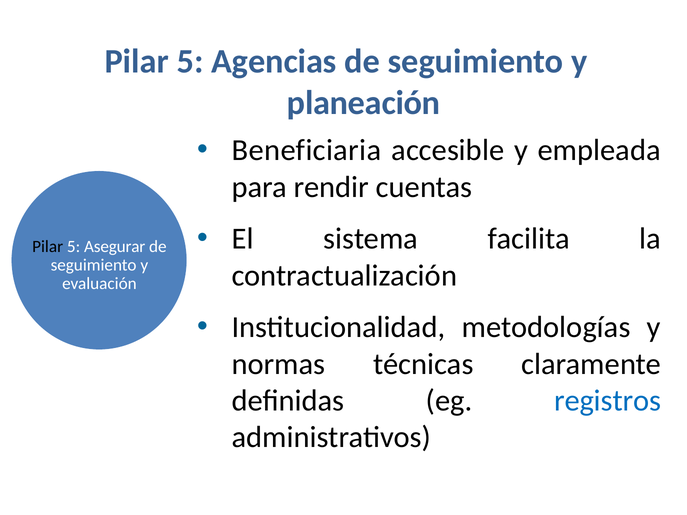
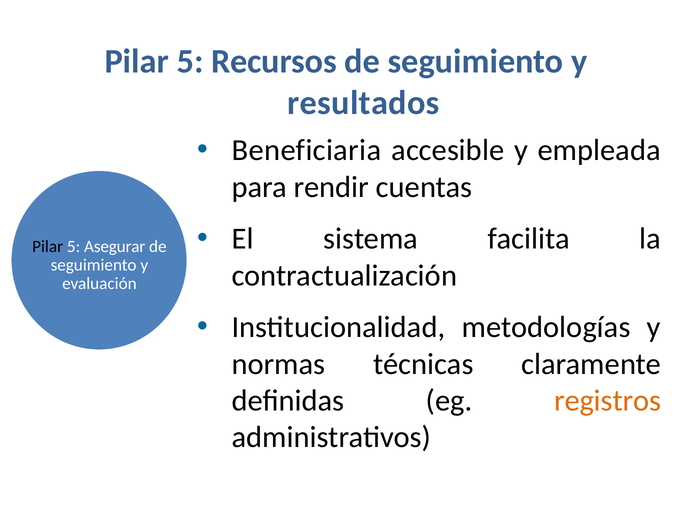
Agencias: Agencias -> Recursos (274, 62)
planeación: planeación -> resultados (363, 103)
registros colour: blue -> orange (608, 401)
